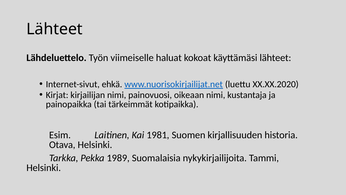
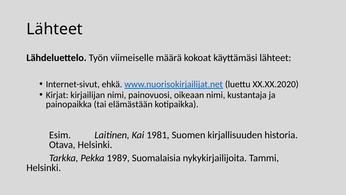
haluat: haluat -> määrä (169, 58)
tärkeimmät: tärkeimmät -> elämästään (130, 104)
